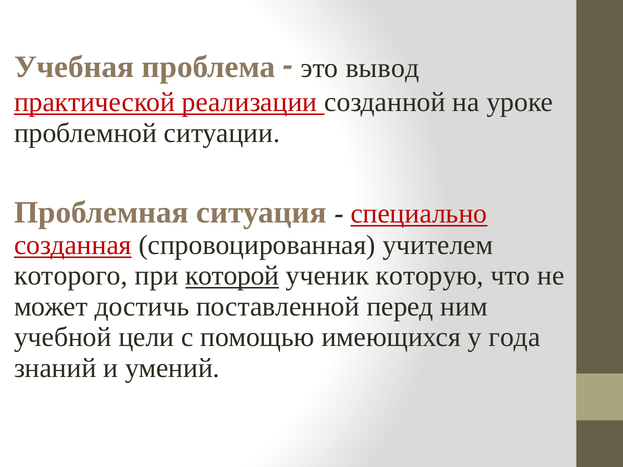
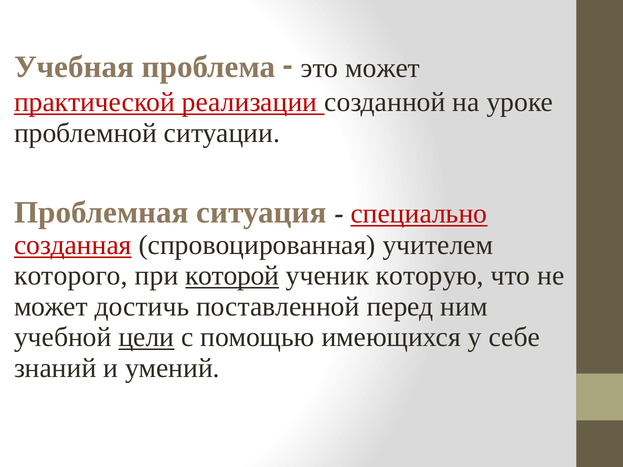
это вывод: вывод -> может (383, 68)
цели underline: none -> present (146, 337)
года: года -> себе (514, 337)
